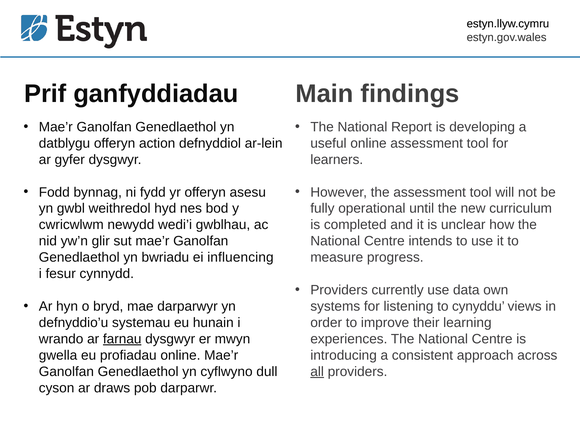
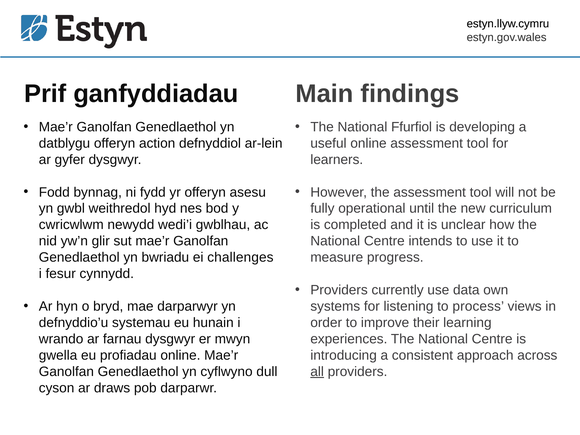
Report: Report -> Ffurfiol (412, 127)
influencing: influencing -> challenges (240, 257)
cynyddu: cynyddu -> process (478, 306)
farnau underline: present -> none (122, 339)
